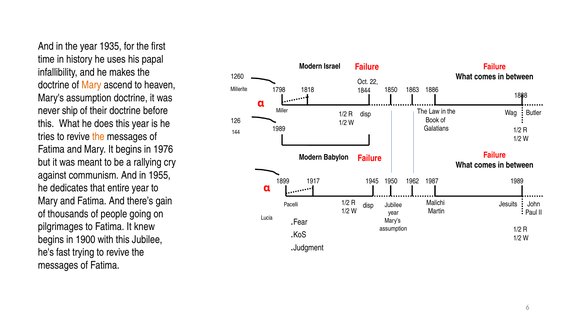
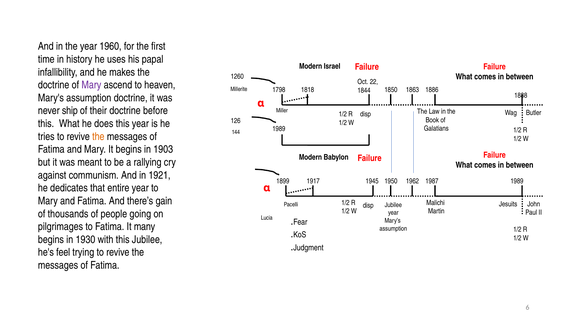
1935: 1935 -> 1960 (110, 46)
Mary colour: orange -> purple (91, 85)
1976: 1976 -> 1903 (163, 150)
1955: 1955 -> 1921 (160, 175)
knew: knew -> many (145, 227)
1900: 1900 -> 1930 (85, 240)
fast: fast -> feel (63, 253)
